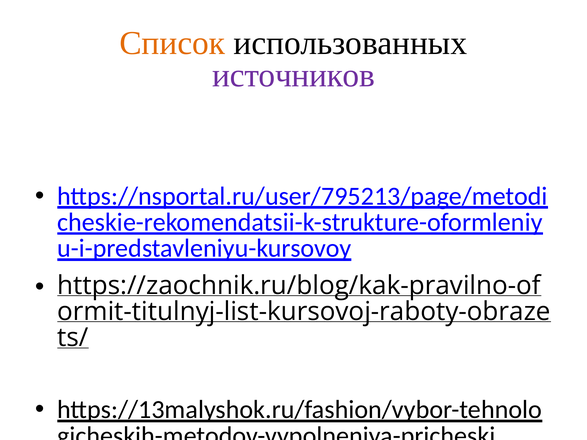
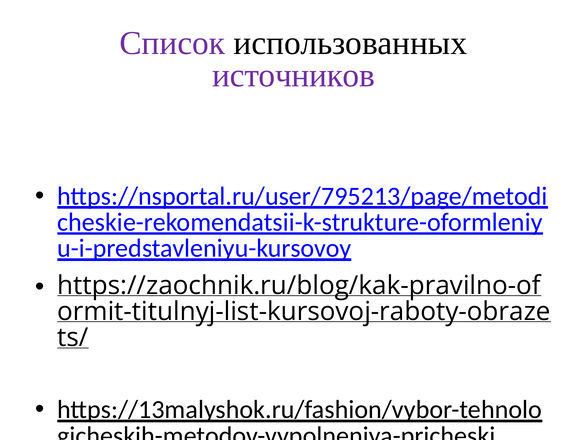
Список colour: orange -> purple (172, 43)
